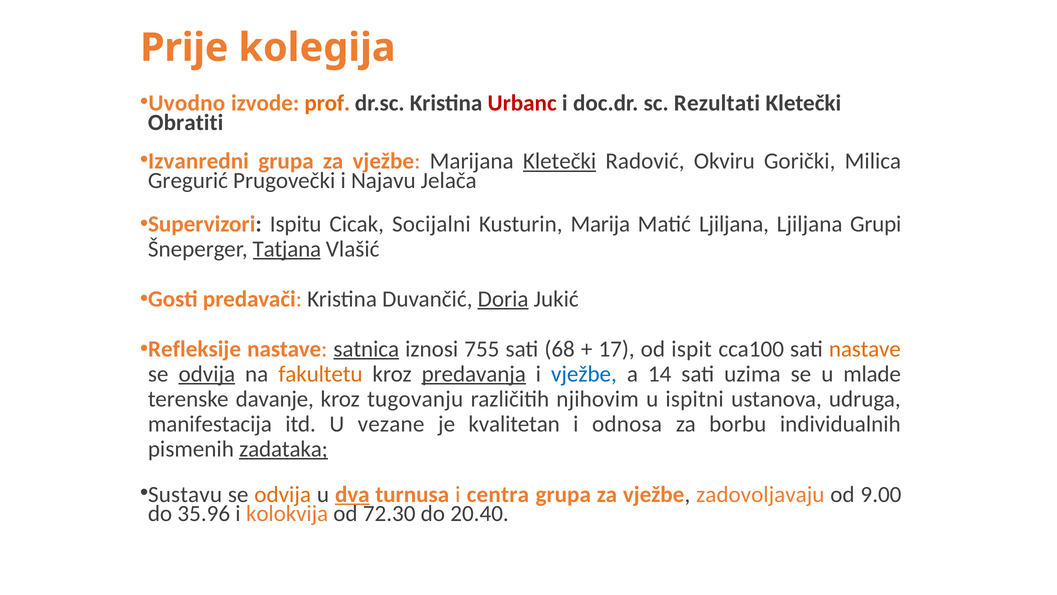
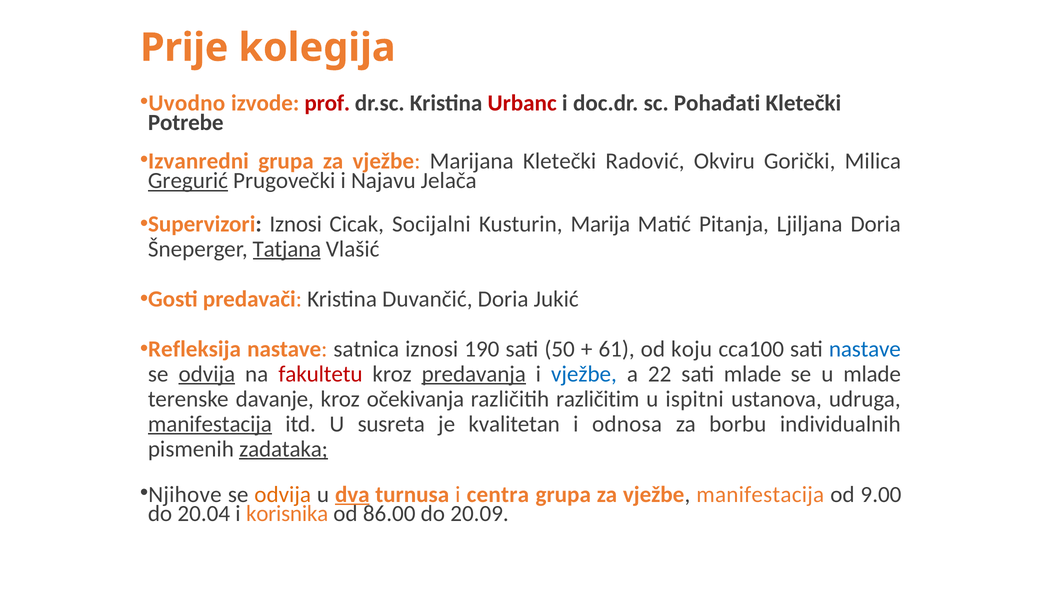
prof colour: orange -> red (327, 103)
Rezultati: Rezultati -> Pohađati (717, 103)
Obratiti: Obratiti -> Potrebe (186, 122)
Kletečki underline: present -> none (560, 161)
Gregurić underline: none -> present (188, 181)
Supervizori Ispitu: Ispitu -> Iznosi (296, 224)
Matić Ljiljana: Ljiljana -> Pitanja (734, 224)
Ljiljana Grupi: Grupi -> Doria (876, 224)
Doria underline: present -> none (503, 299)
Refleksije: Refleksije -> Refleksija (195, 349)
satnica underline: present -> none (366, 349)
755: 755 -> 190 (482, 349)
68: 68 -> 50 (560, 349)
17: 17 -> 61 (617, 349)
ispit: ispit -> koju (692, 349)
nastave colour: orange -> blue (865, 349)
fakultetu colour: orange -> red (320, 374)
14: 14 -> 22 (660, 374)
sati uzima: uzima -> mlade (753, 374)
tugovanju: tugovanju -> očekivanja (415, 399)
njihovim: njihovim -> različitim (598, 399)
manifestacija underline: none -> present (210, 424)
vezane: vezane -> susreta (391, 424)
Sustavu: Sustavu -> Njihove (185, 494)
vježbe zadovoljavaju: zadovoljavaju -> manifestacija (760, 494)
35.96: 35.96 -> 20.04 (204, 513)
kolokvija: kolokvija -> korisnika (287, 513)
72.30: 72.30 -> 86.00 (389, 513)
20.40: 20.40 -> 20.09 (480, 513)
